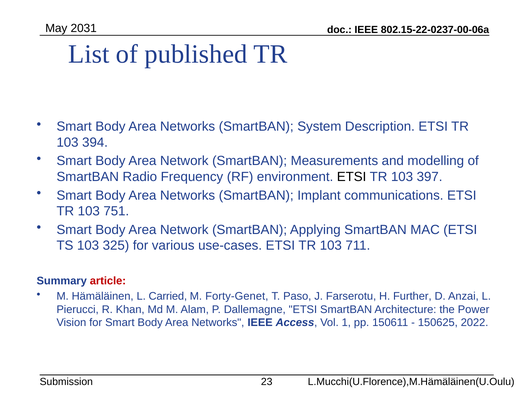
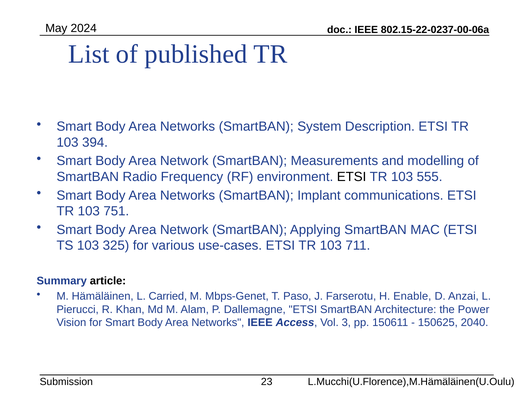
2031: 2031 -> 2024 (84, 28)
397: 397 -> 555 (430, 177)
article colour: red -> black (108, 281)
Forty-Genet: Forty-Genet -> Mbps-Genet (237, 296)
Further: Further -> Enable (412, 296)
1: 1 -> 3 (346, 322)
2022: 2022 -> 2040 (475, 322)
